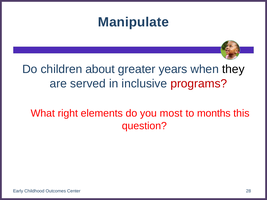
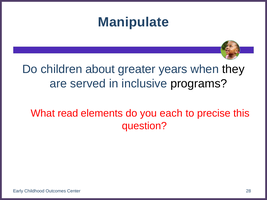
programs colour: red -> black (199, 84)
right: right -> read (68, 113)
most: most -> each (171, 113)
months: months -> precise (214, 113)
